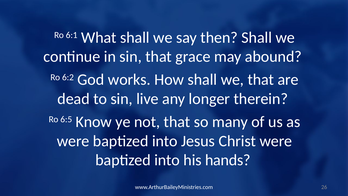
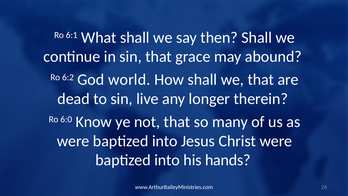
works: works -> world (129, 80)
6:5: 6:5 -> 6:0 (66, 119)
